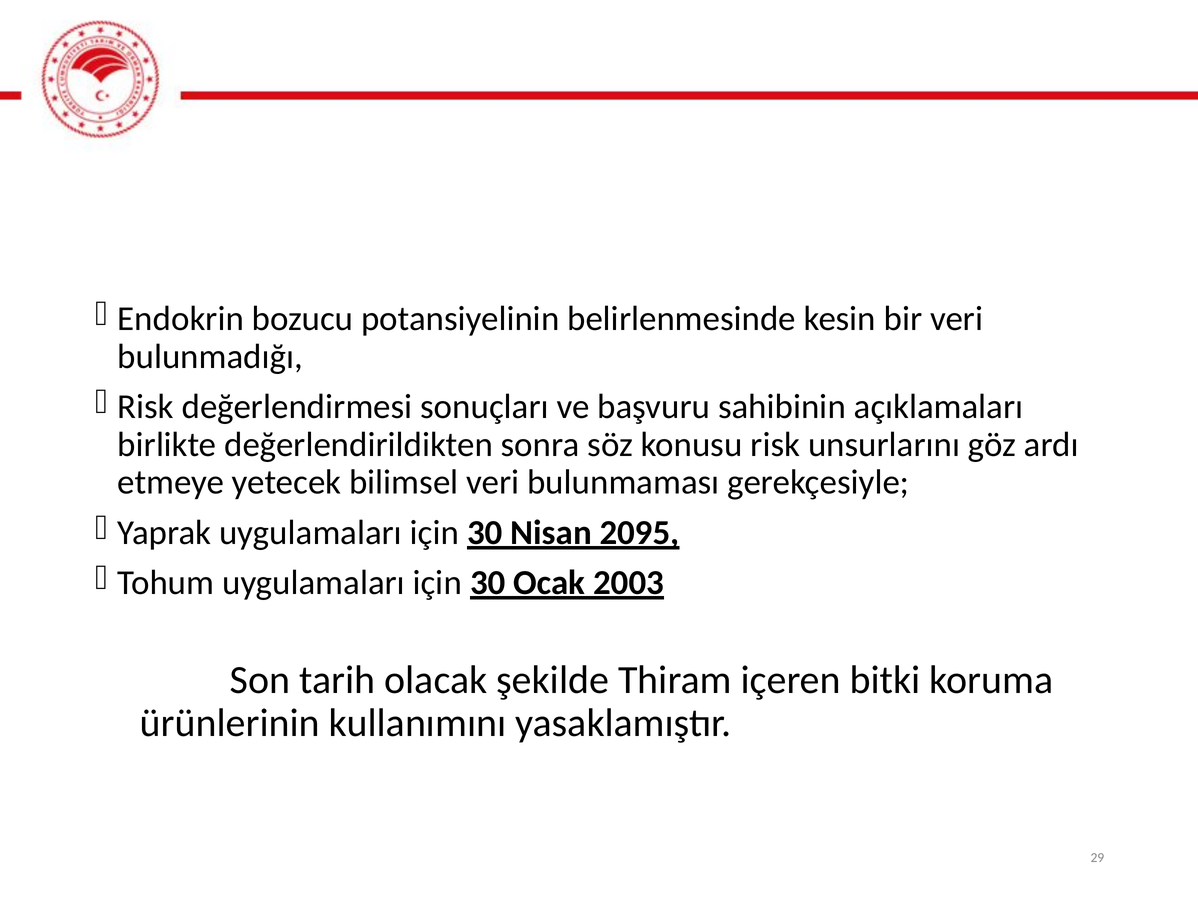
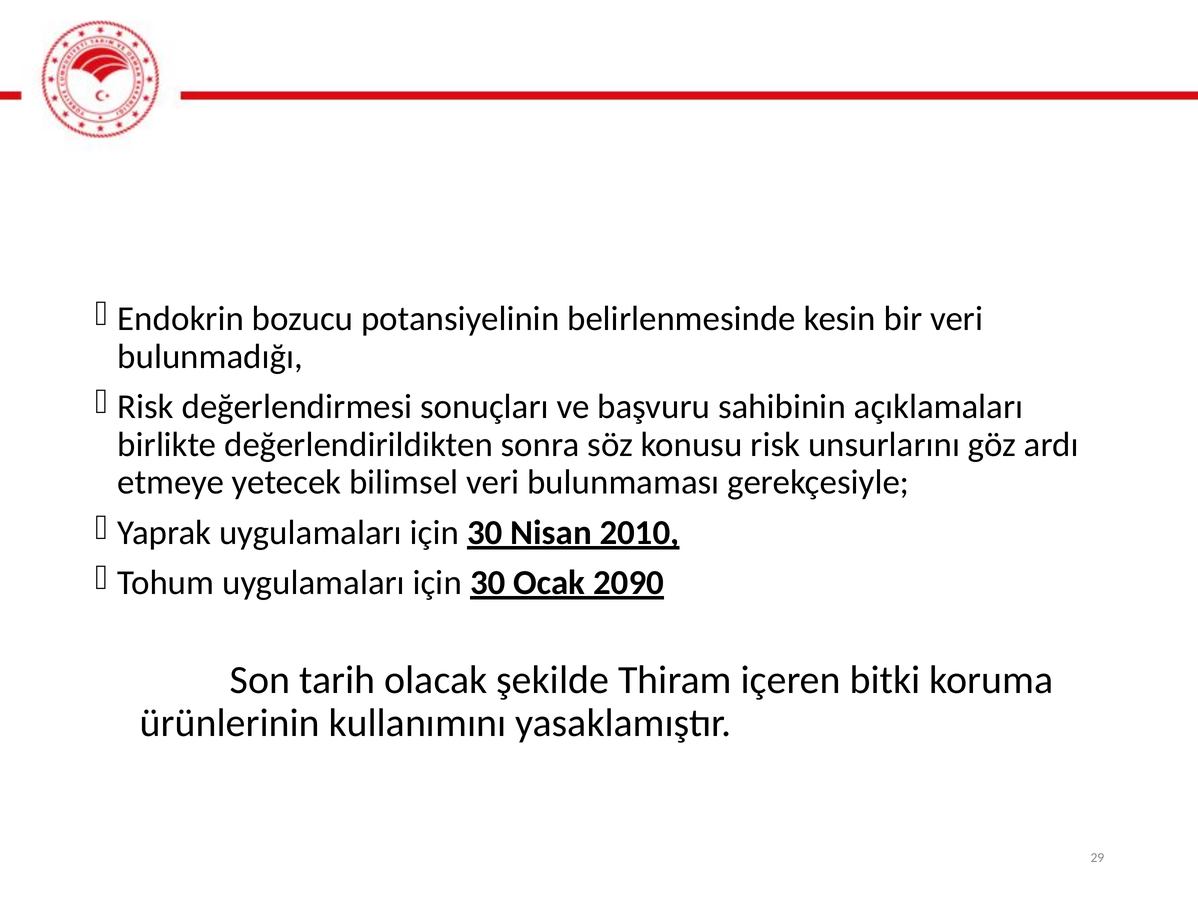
2095: 2095 -> 2010 (639, 532)
2003: 2003 -> 2090 (629, 583)
